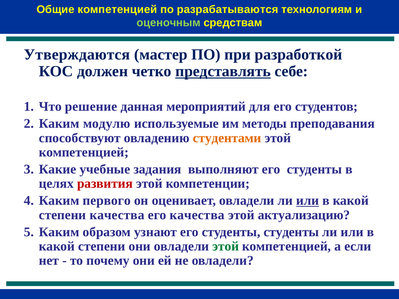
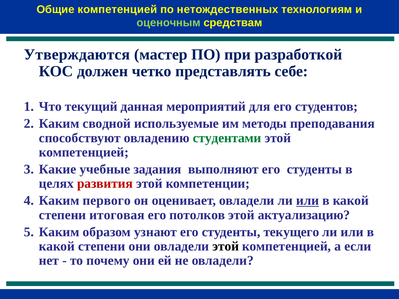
разрабатываются: разрабатываются -> нетождественных (228, 9)
представлять underline: present -> none (223, 71)
решение: решение -> текущий (91, 107)
модулю: модулю -> сводной (107, 124)
студентами colour: orange -> green (227, 138)
степени качества: качества -> итоговая (117, 215)
его качества: качества -> потолков (197, 215)
студенты студенты: студенты -> текущего (291, 232)
этой colour: green -> black (226, 246)
